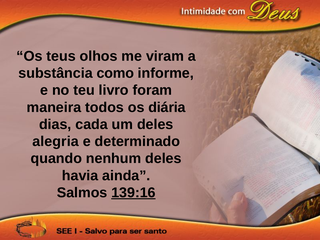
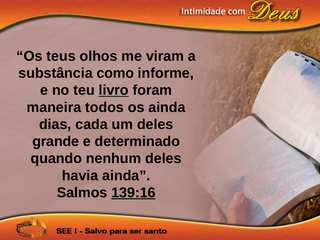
livro underline: none -> present (114, 90)
os diária: diária -> ainda (167, 107)
alegria: alegria -> grande (56, 141)
